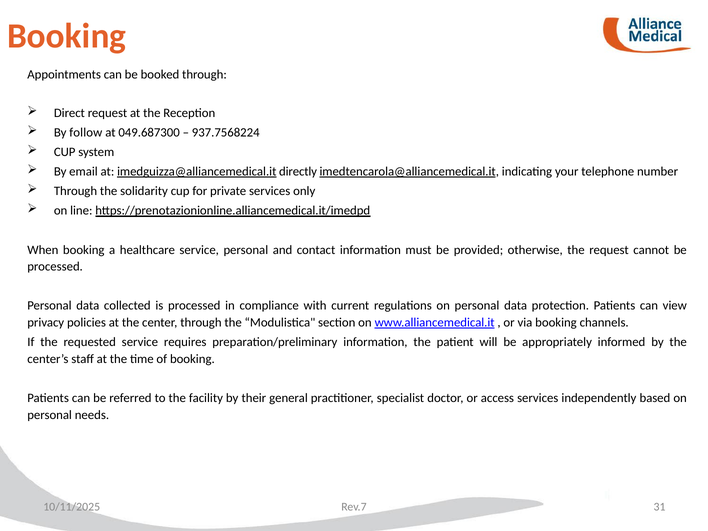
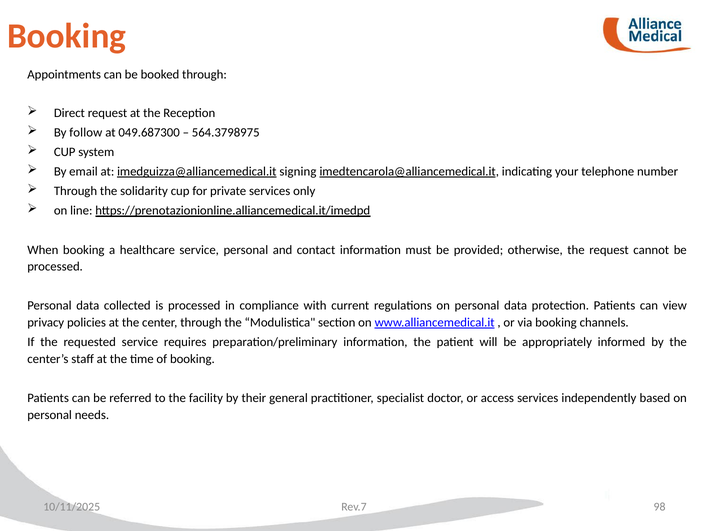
937.7568224: 937.7568224 -> 564.3798975 (226, 133)
directly: directly -> signing (298, 172)
31: 31 -> 98 (660, 507)
